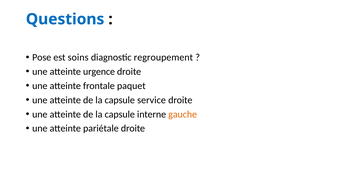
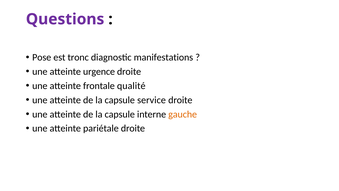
Questions colour: blue -> purple (65, 19)
soins: soins -> tronc (78, 57)
regroupement: regroupement -> manifestations (163, 57)
paquet: paquet -> qualité (131, 86)
